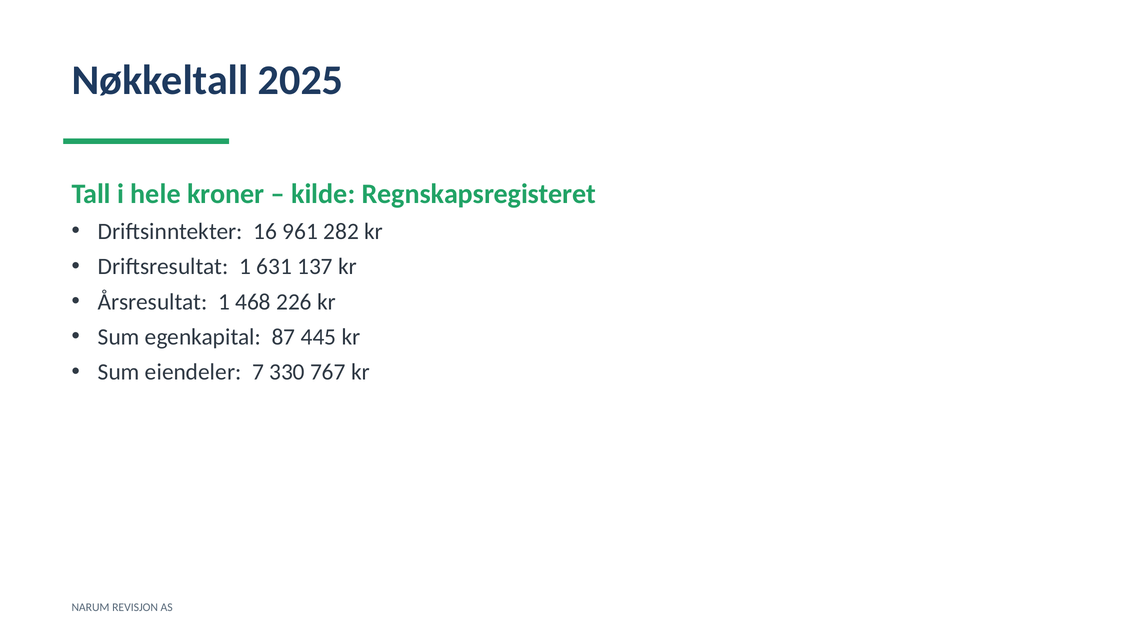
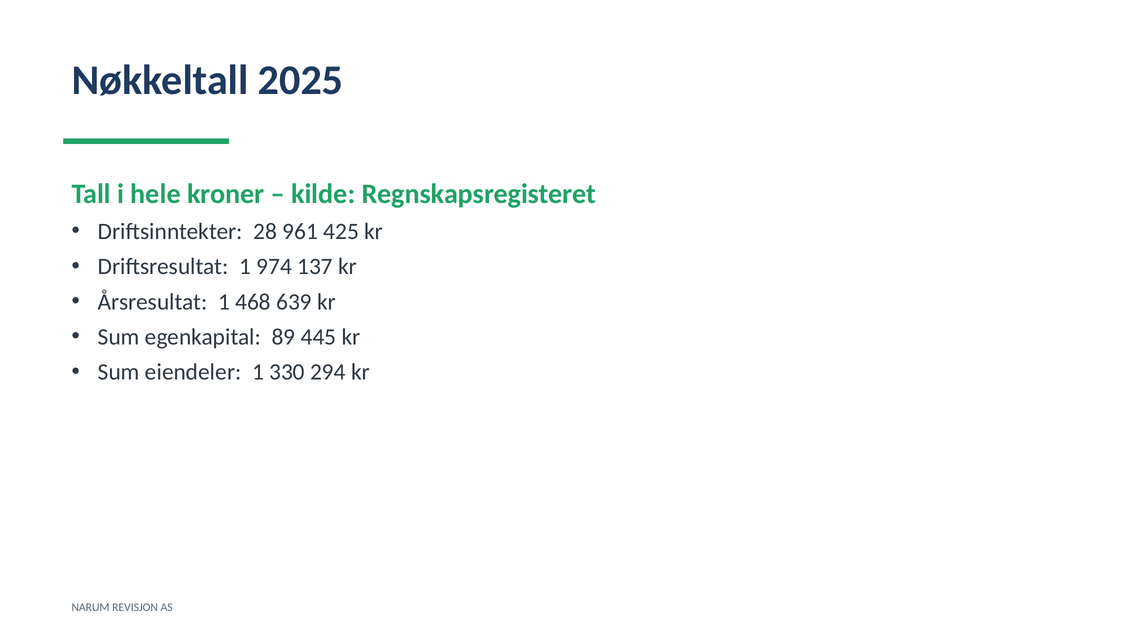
16: 16 -> 28 (265, 231)
282: 282 -> 425 (341, 231)
631: 631 -> 974 (274, 266)
226: 226 -> 639 (294, 301)
87: 87 -> 89 (284, 337)
eiendeler 7: 7 -> 1 (258, 372)
767: 767 -> 294 (328, 372)
